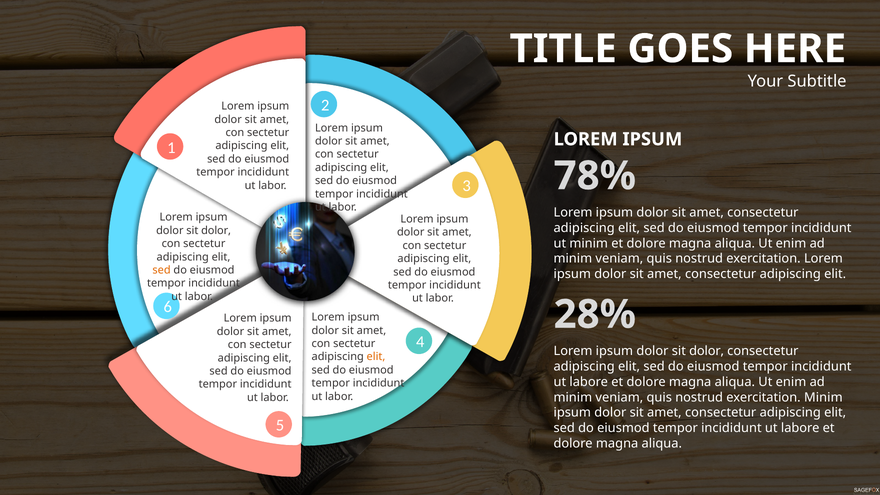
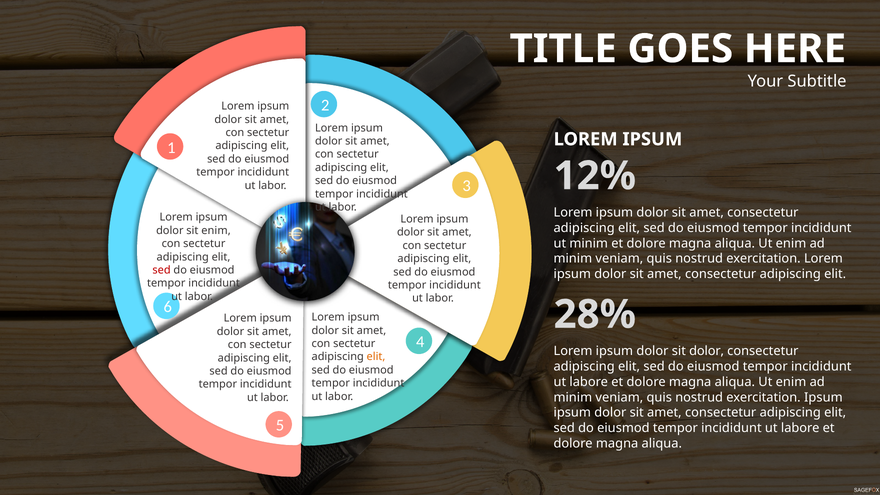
78%: 78% -> 12% (595, 176)
dolor: dolor -> enim (216, 231)
sed colour: orange -> red (162, 270)
exercitation Minim: Minim -> Ipsum (823, 397)
